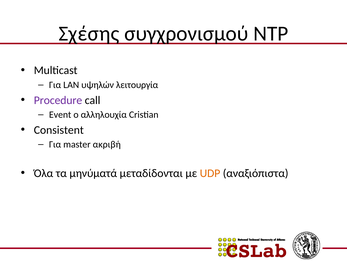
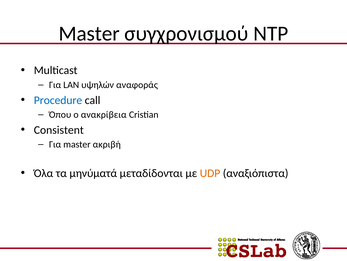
Σχέσης: Σχέσης -> Master (89, 34)
λειτουργία: λειτουργία -> αναφοράς (137, 85)
Procedure colour: purple -> blue (58, 100)
Event: Event -> Όπου (60, 114)
αλληλουχία: αλληλουχία -> ανακρίβεια (104, 114)
